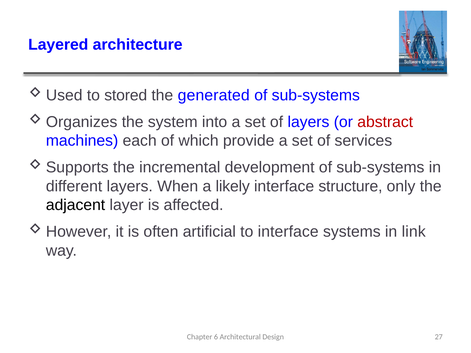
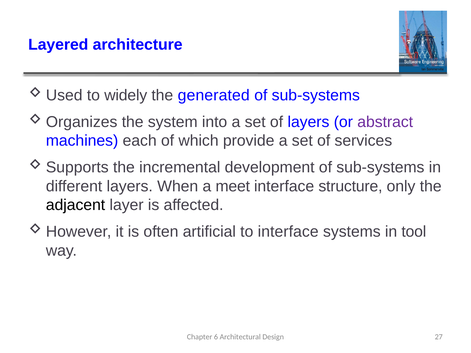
stored: stored -> widely (126, 95)
abstract colour: red -> purple (385, 122)
likely: likely -> meet (233, 186)
link: link -> tool (414, 232)
